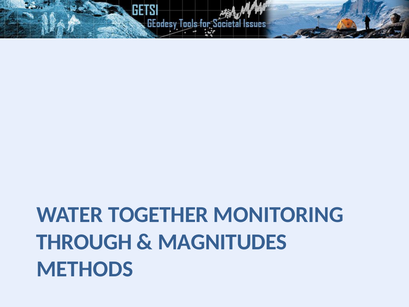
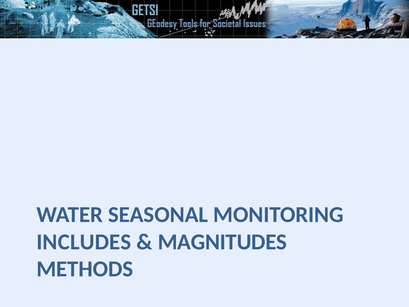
TOGETHER: TOGETHER -> SEASONAL (158, 214)
THROUGH: THROUGH -> INCLUDES (84, 242)
